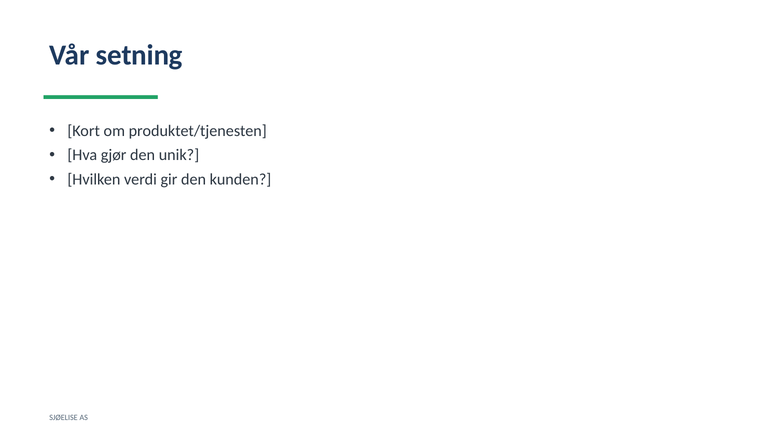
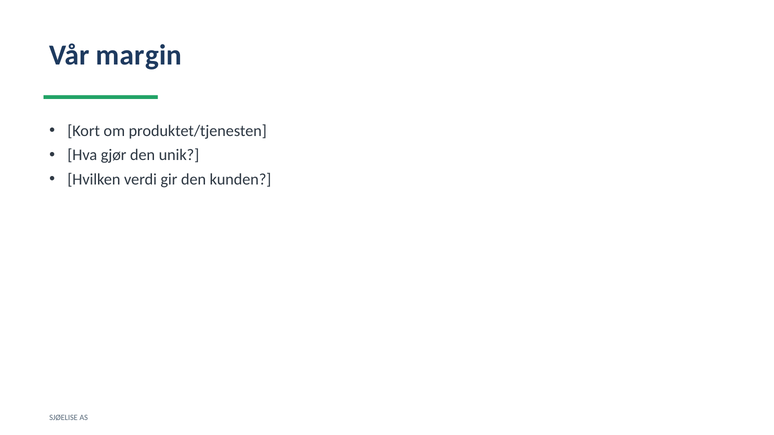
setning: setning -> margin (139, 55)
